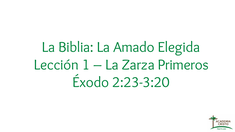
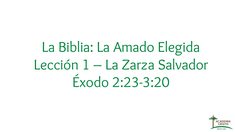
Primeros: Primeros -> Salvador (183, 65)
